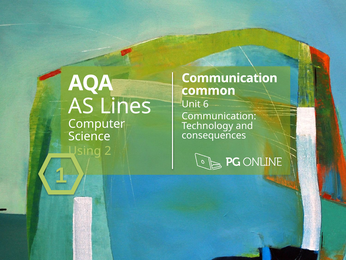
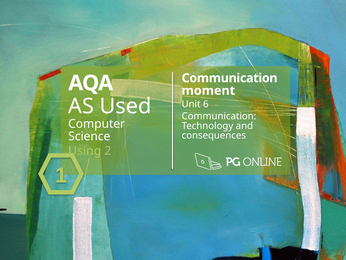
common: common -> moment (208, 90)
Lines: Lines -> Used (125, 106)
